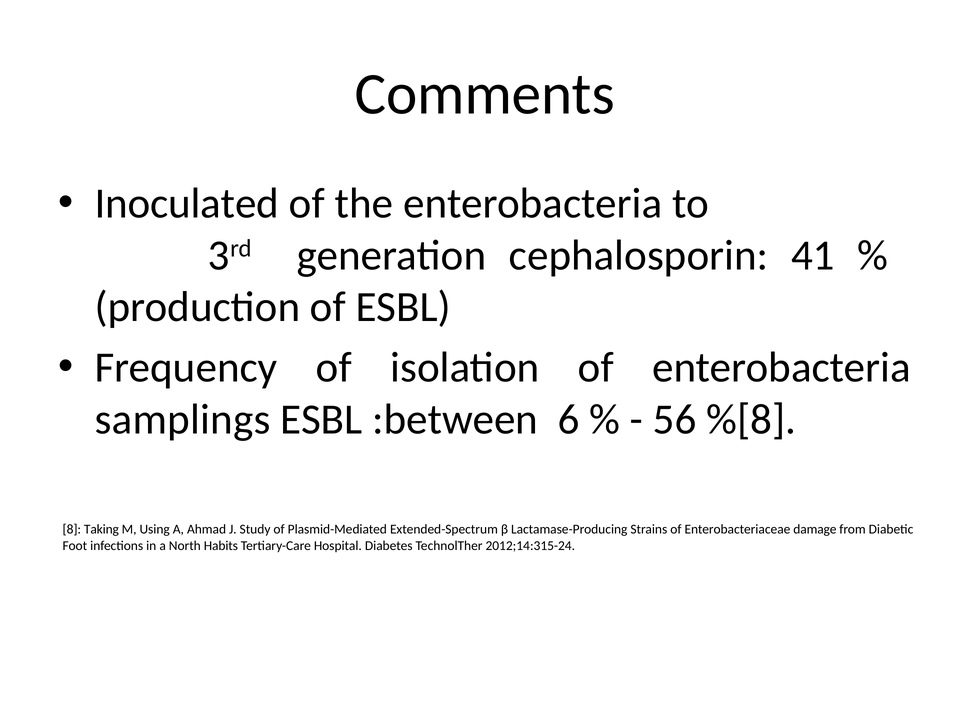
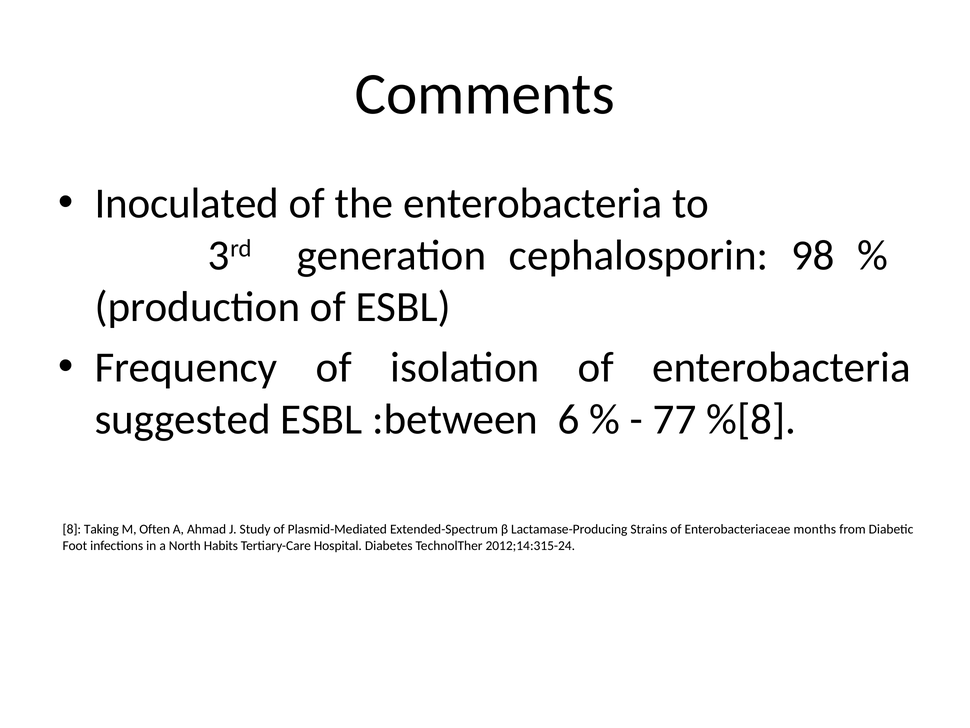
41: 41 -> 98 (813, 255)
samplings: samplings -> suggested (183, 419)
56: 56 -> 77 (675, 419)
Using: Using -> Often (155, 529)
damage: damage -> months (815, 529)
